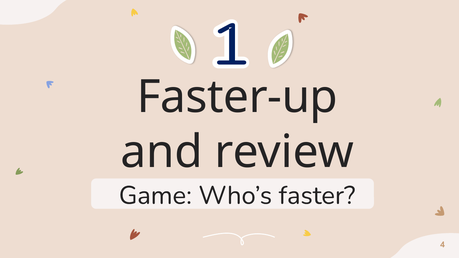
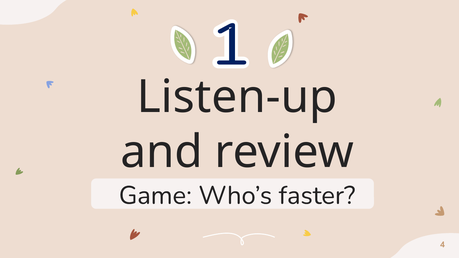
Faster-up: Faster-up -> Listen-up (237, 97)
